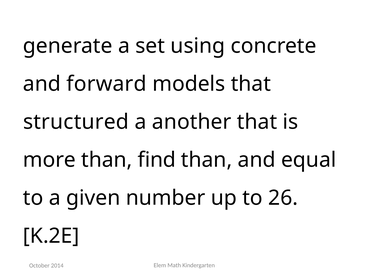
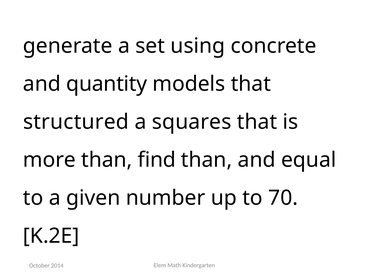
forward: forward -> quantity (107, 84)
another: another -> squares (192, 122)
26: 26 -> 70 (283, 198)
